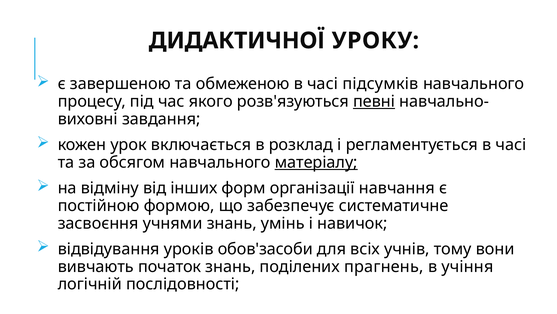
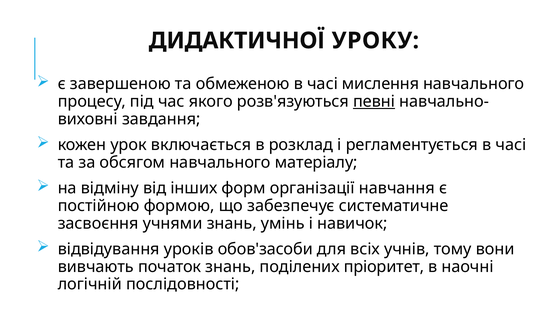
підсумків: підсумків -> мислення (381, 84)
матеріалу underline: present -> none (316, 162)
прагнень: прагнень -> пріоритет (384, 266)
учіння: учіння -> наочні (468, 266)
